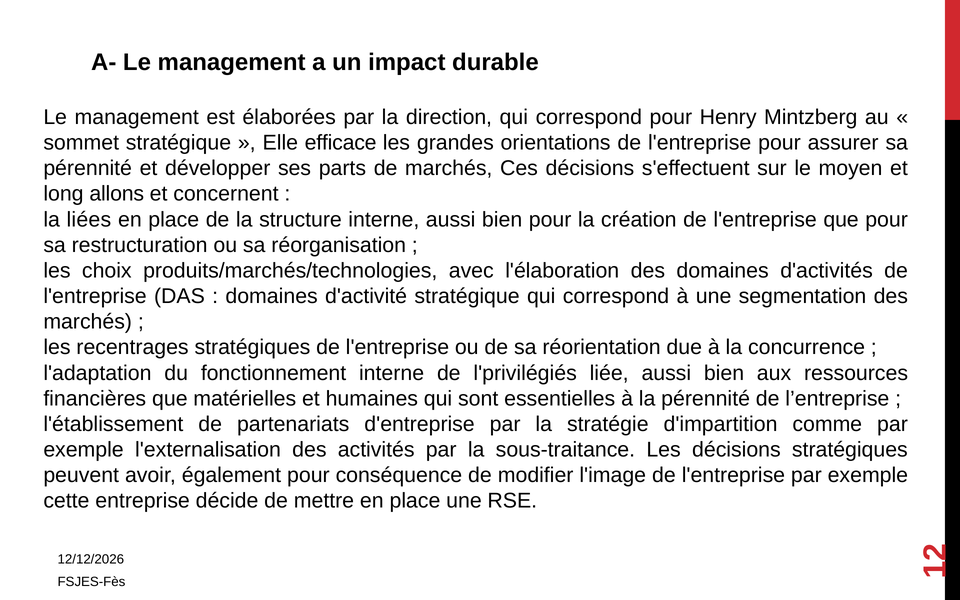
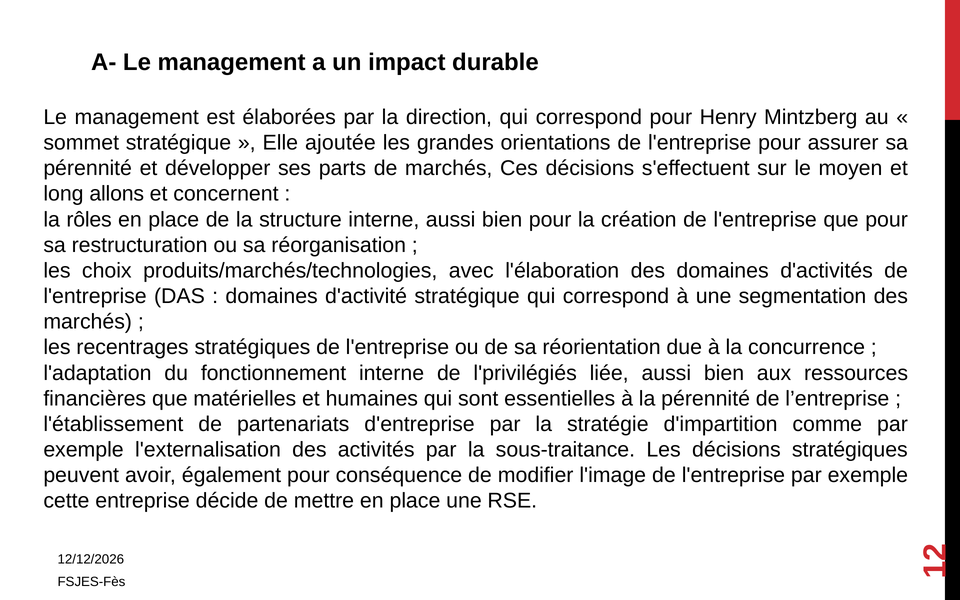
efficace: efficace -> ajoutée (340, 143)
liées: liées -> rôles (89, 219)
